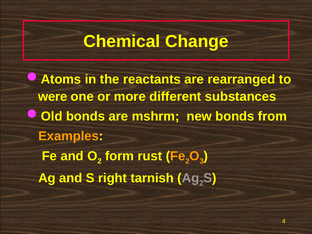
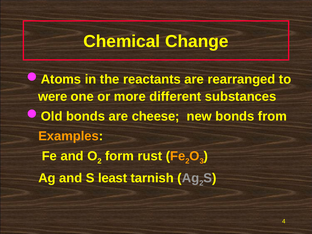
mshrm: mshrm -> cheese (156, 116)
right: right -> least (113, 178)
